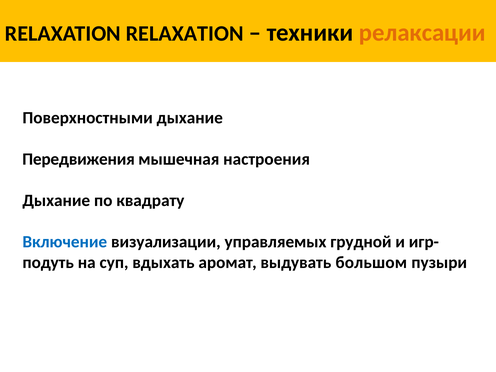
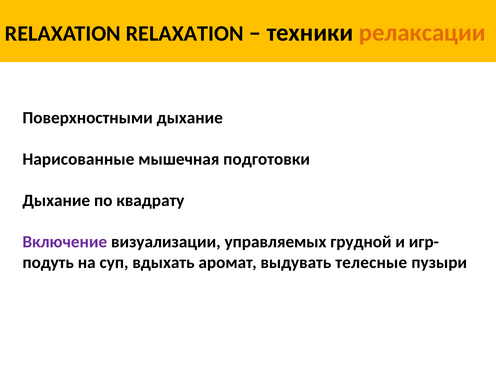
Передвижения: Передвижения -> Нарисованные (78, 159)
настроения: настроения -> подготовки (267, 159)
Включение colour: blue -> purple (65, 242)
большом: большом -> телесные (371, 263)
